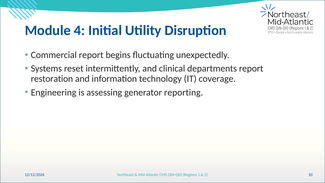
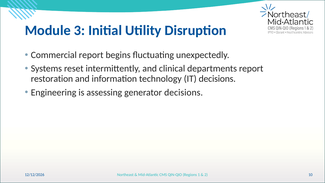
4: 4 -> 3 (79, 30)
IT coverage: coverage -> decisions (217, 79)
generator reporting: reporting -> decisions (184, 92)
